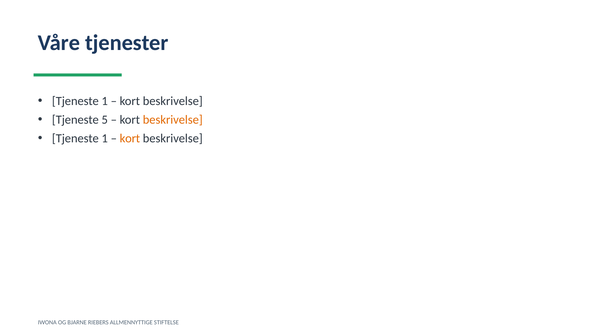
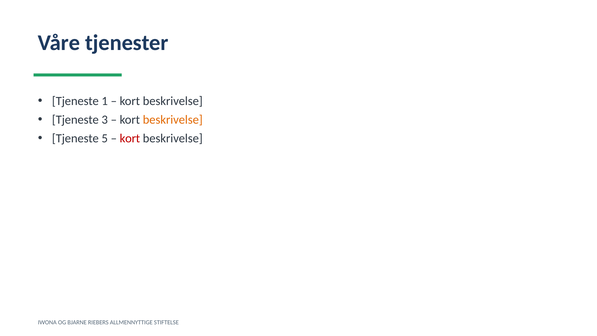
5: 5 -> 3 (105, 120)
1: 1 -> 5 (105, 138)
kort colour: orange -> red (130, 138)
